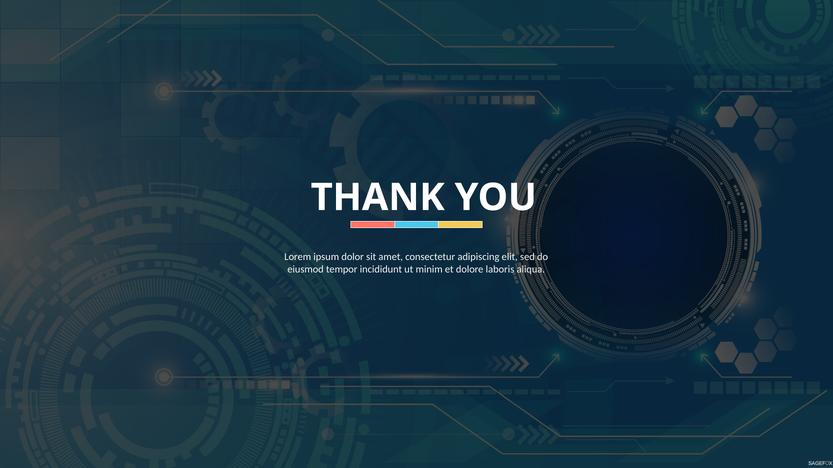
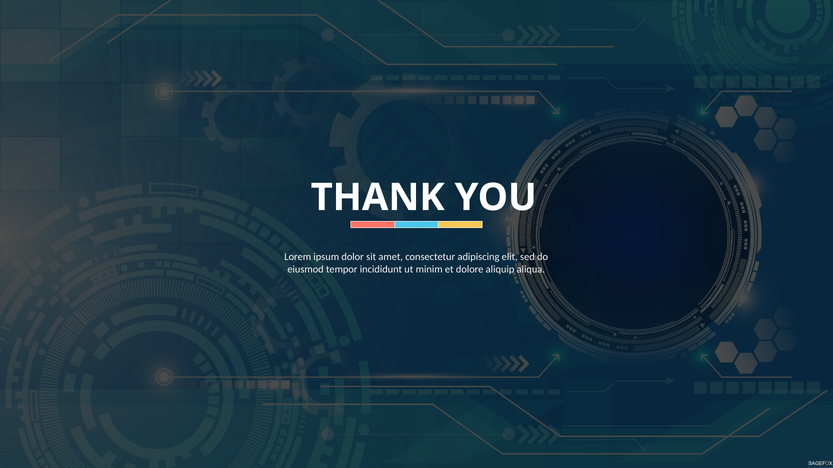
laboris: laboris -> aliquip (500, 270)
